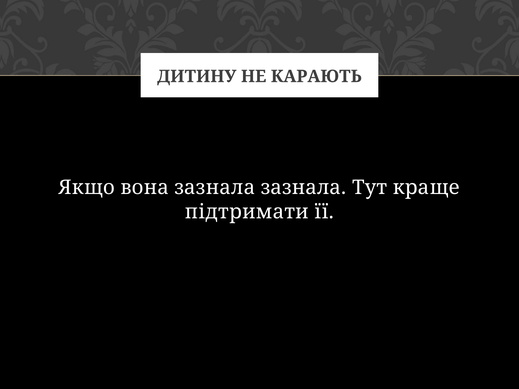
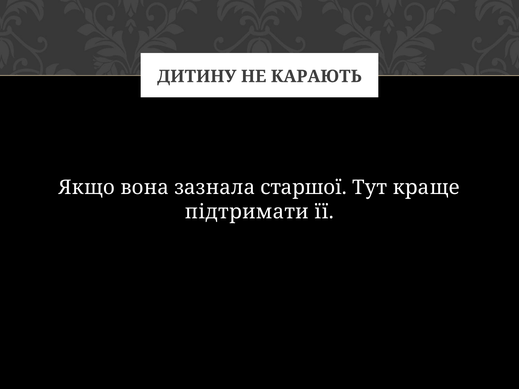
зазнала зазнала: зазнала -> старшої (304, 188)
